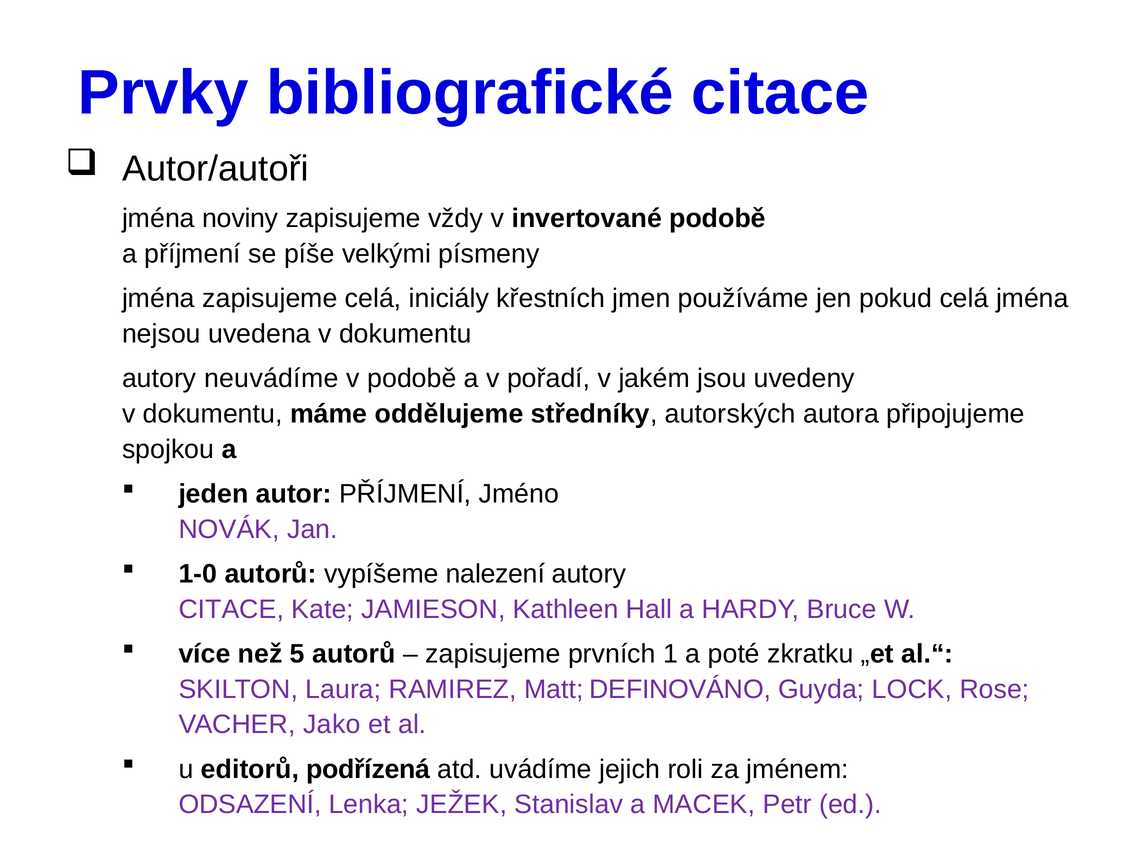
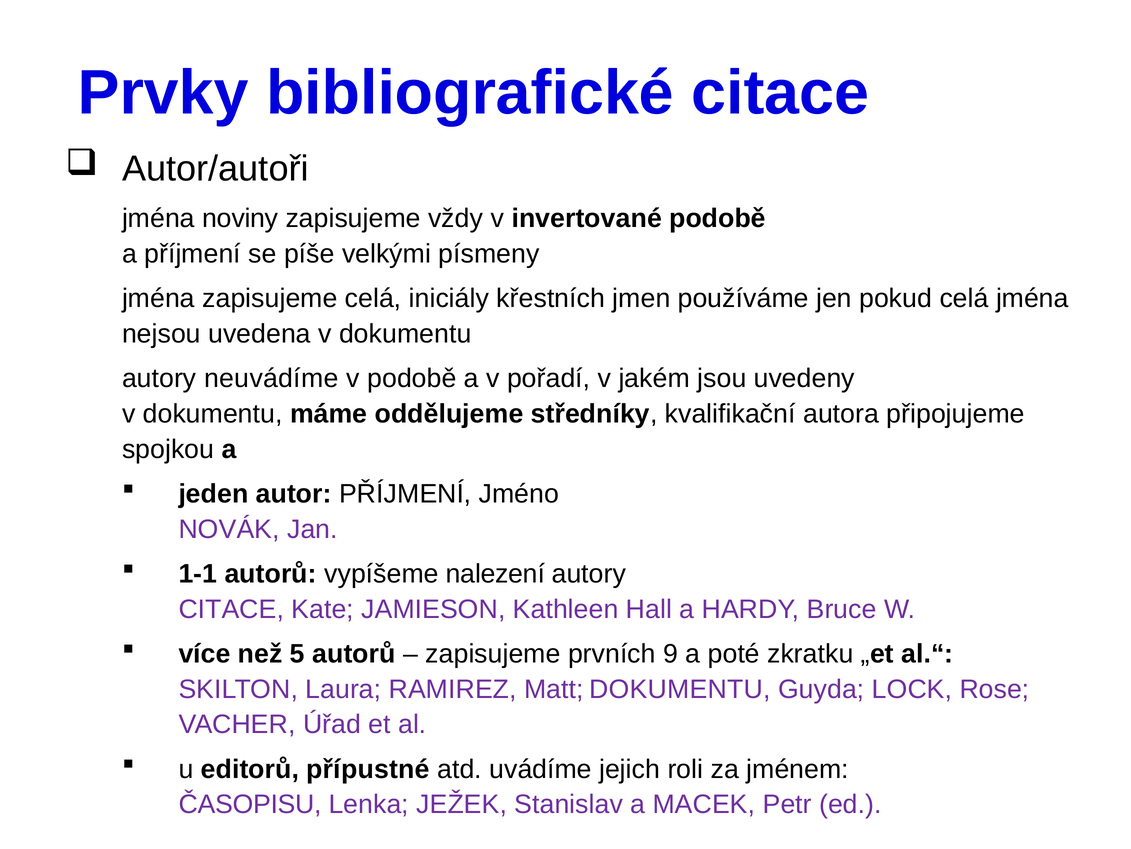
autorských: autorských -> kvalifikační (730, 414)
1-0: 1-0 -> 1-1 (198, 573)
1: 1 -> 9 (671, 653)
Matt DEFINOVÁNO: DEFINOVÁNO -> DOKUMENTU (680, 689)
Jako: Jako -> Úřad (332, 724)
podřízená: podřízená -> přípustné (368, 769)
ODSAZENÍ: ODSAZENÍ -> ČASOPISU (250, 804)
